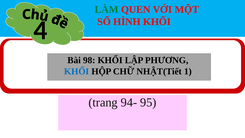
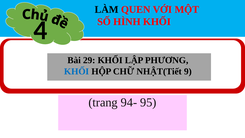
LÀM colour: green -> black (107, 9)
98: 98 -> 29 (89, 60)
1: 1 -> 9 (188, 71)
